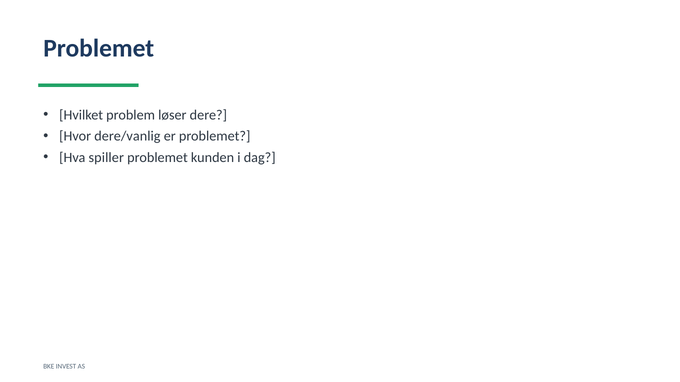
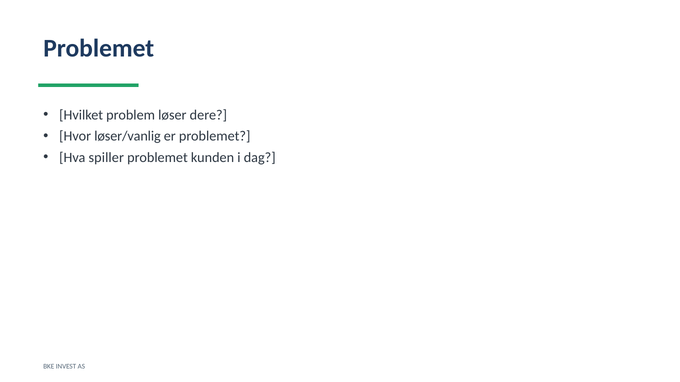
dere/vanlig: dere/vanlig -> løser/vanlig (127, 136)
